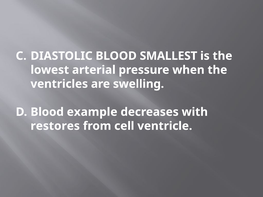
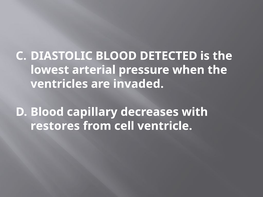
SMALLEST: SMALLEST -> DETECTED (168, 56)
swelling: swelling -> invaded (138, 84)
example: example -> capillary (92, 112)
